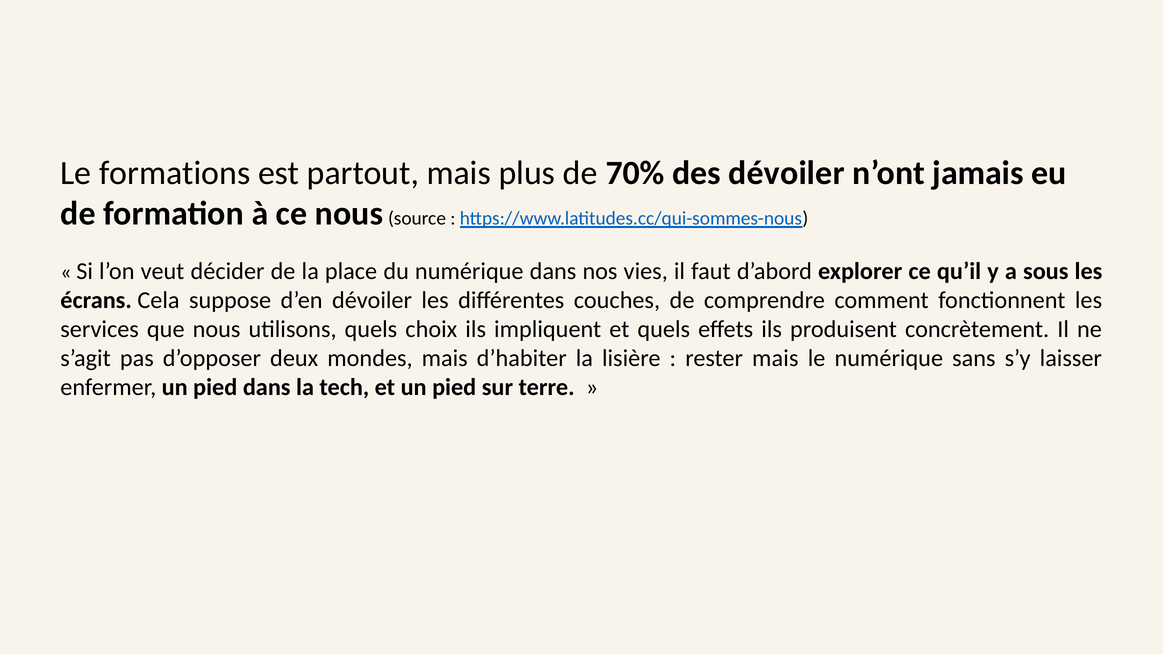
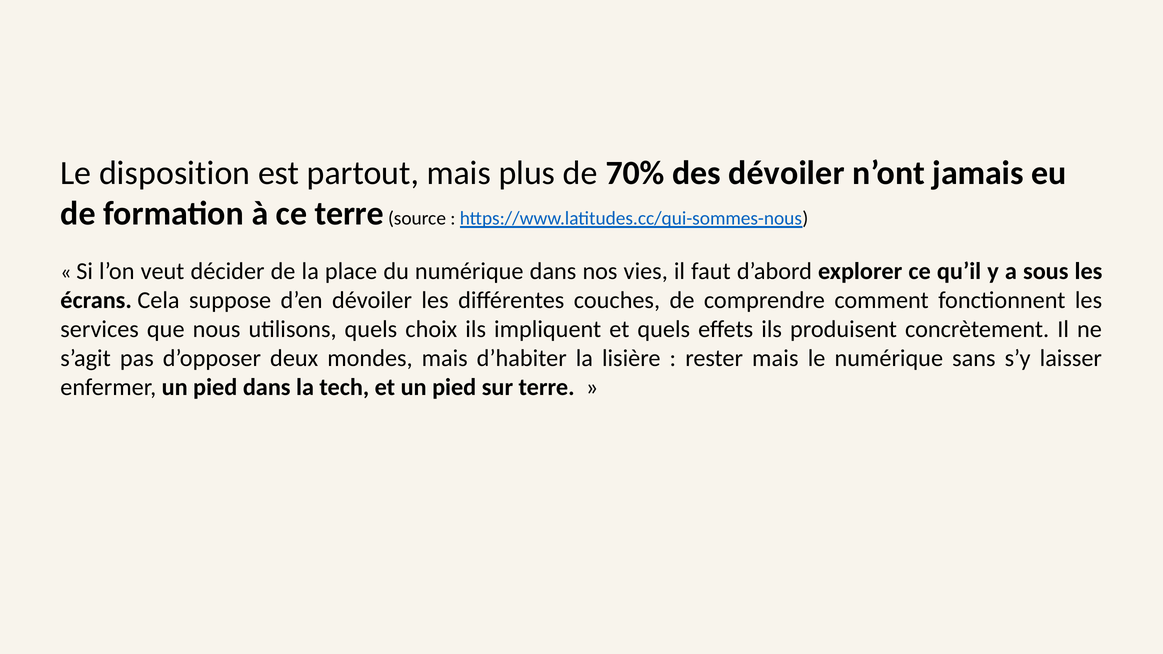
formations: formations -> disposition (175, 173)
ce nous: nous -> terre (349, 214)
